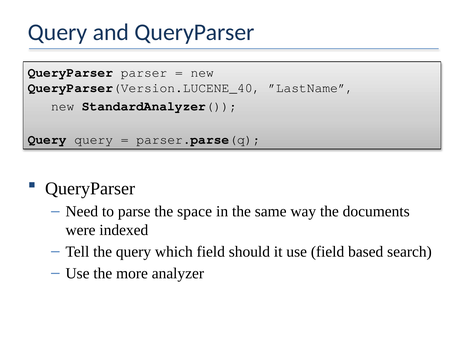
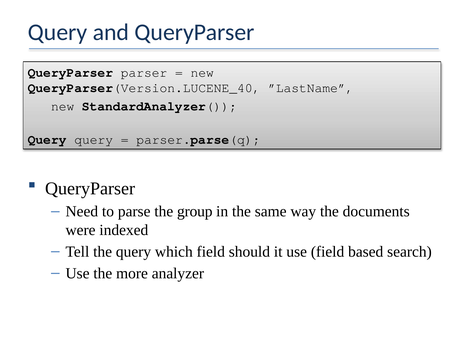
space: space -> group (195, 211)
